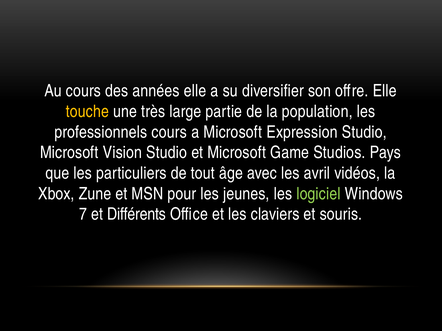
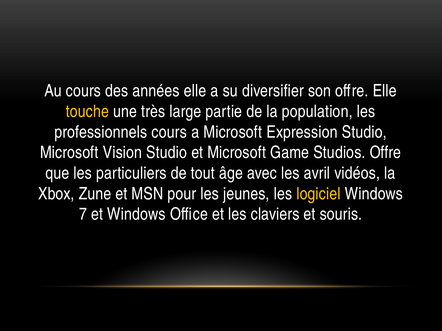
Studios Pays: Pays -> Offre (385, 153)
logiciel colour: light green -> yellow (318, 194)
et Différents: Différents -> Windows (136, 215)
